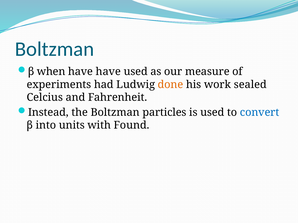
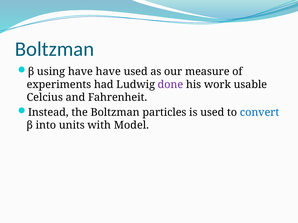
when: when -> using (51, 72)
done colour: orange -> purple (171, 85)
sealed: sealed -> usable (250, 85)
Found: Found -> Model (131, 126)
